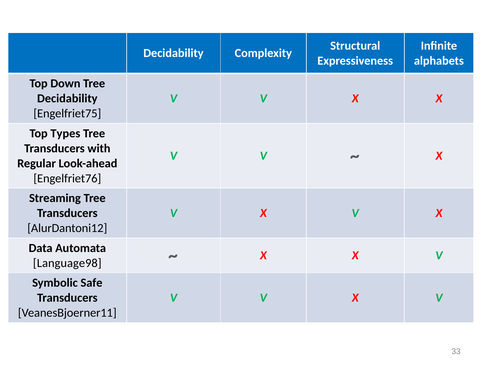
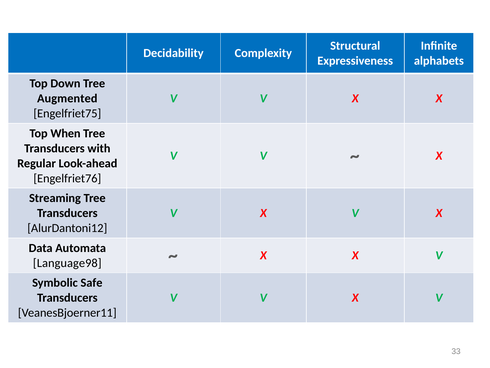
Decidability: Decidability -> Augmented (67, 98)
Types: Types -> When (65, 133)
